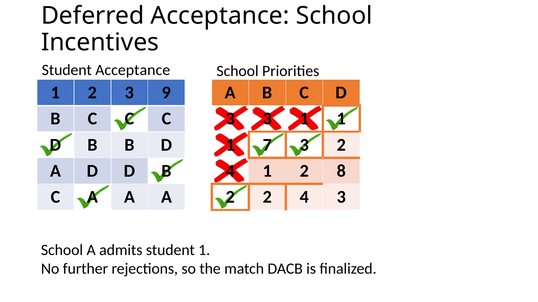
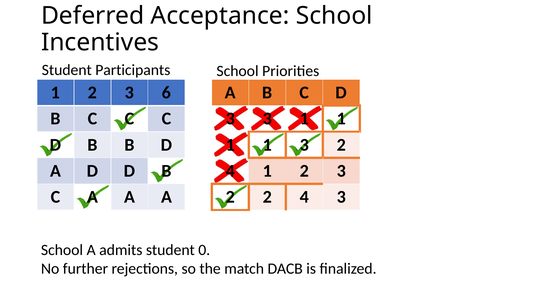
Student Acceptance: Acceptance -> Participants (133, 70)
9: 9 -> 6 (166, 93)
7: 7 -> 1 (267, 145)
4 1 2 8: 8 -> 3 (341, 171)
student 1: 1 -> 0 (204, 250)
